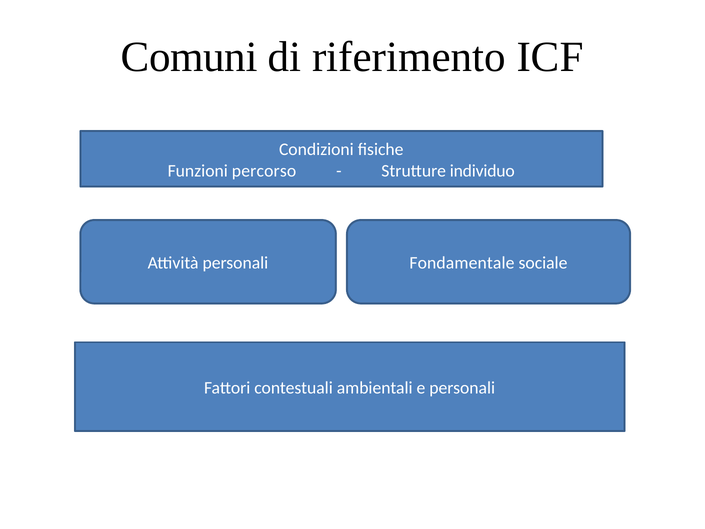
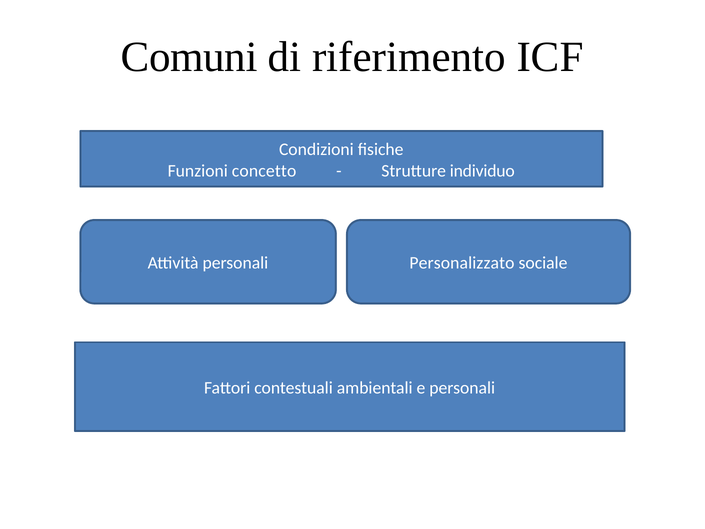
percorso: percorso -> concetto (264, 171)
Fondamentale: Fondamentale -> Personalizzato (462, 263)
